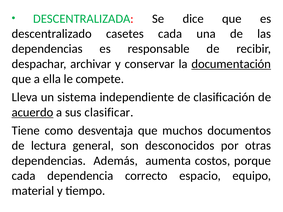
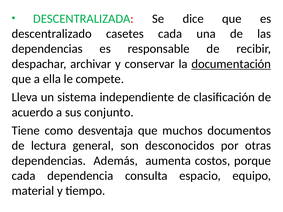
acuerdo underline: present -> none (33, 112)
clasificar: clasificar -> conjunto (109, 112)
correcto: correcto -> consulta (146, 176)
